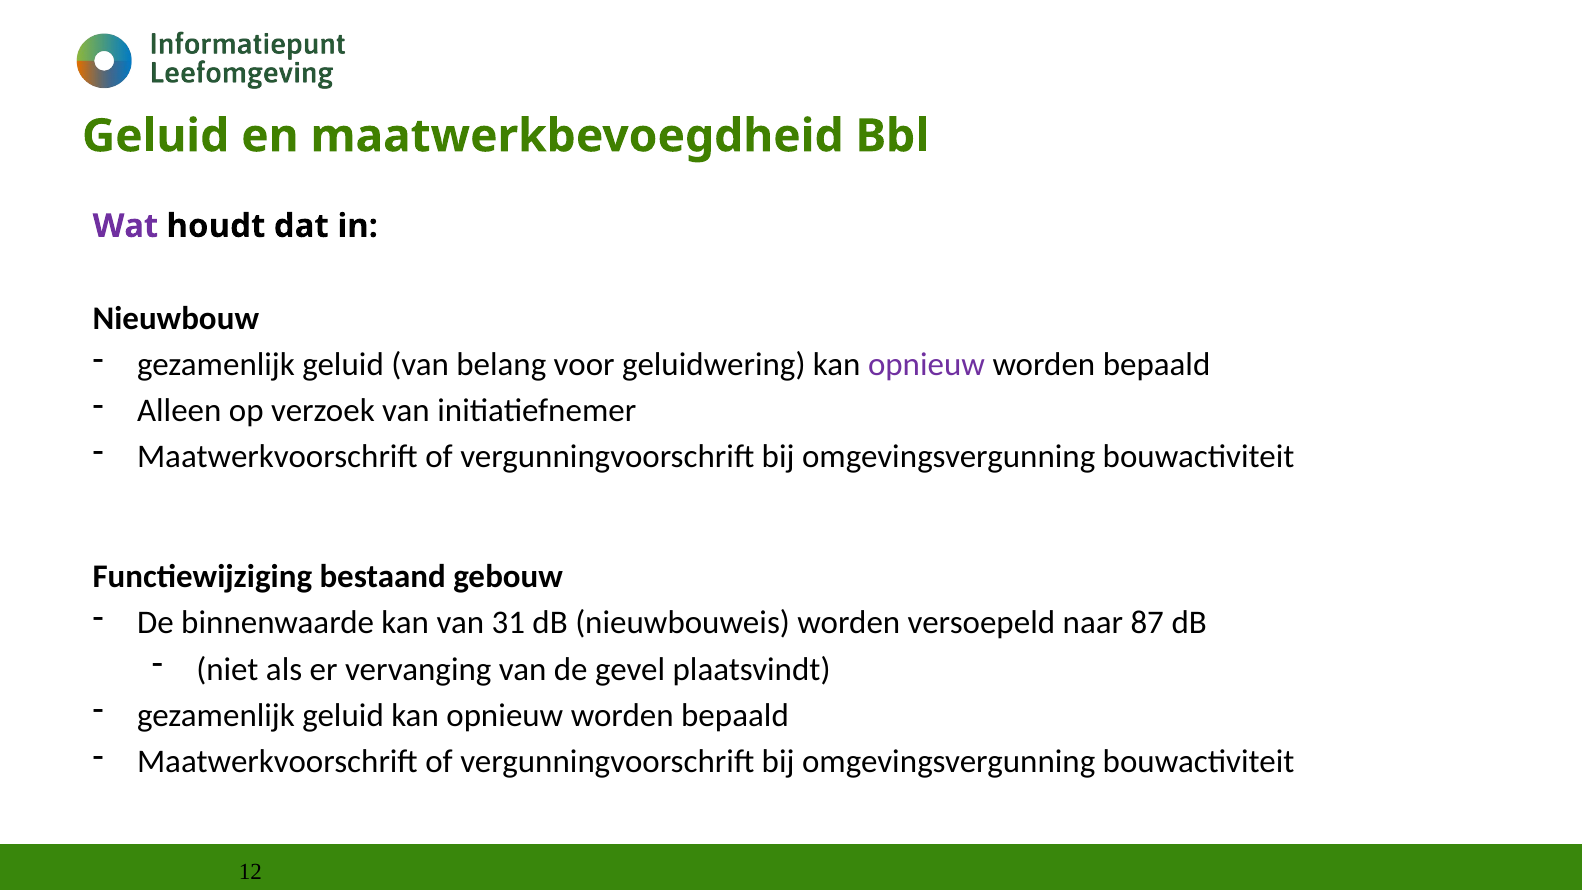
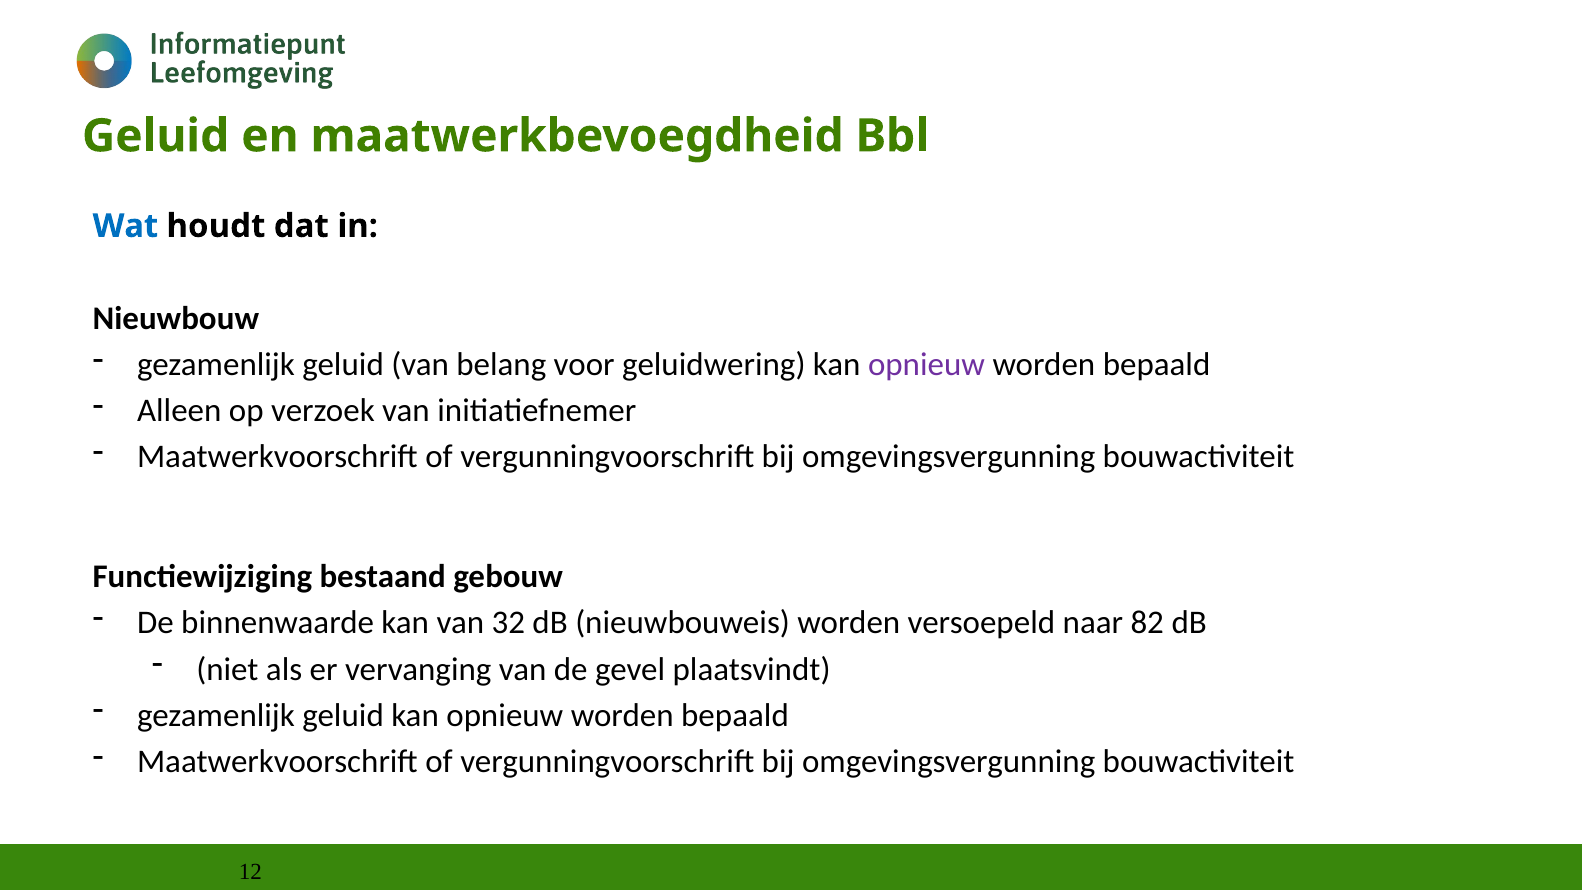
Wat colour: purple -> blue (125, 226)
31: 31 -> 32 (508, 623)
87: 87 -> 82 (1147, 623)
